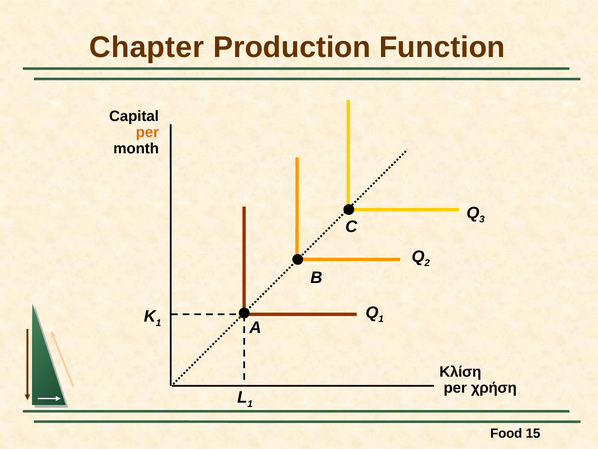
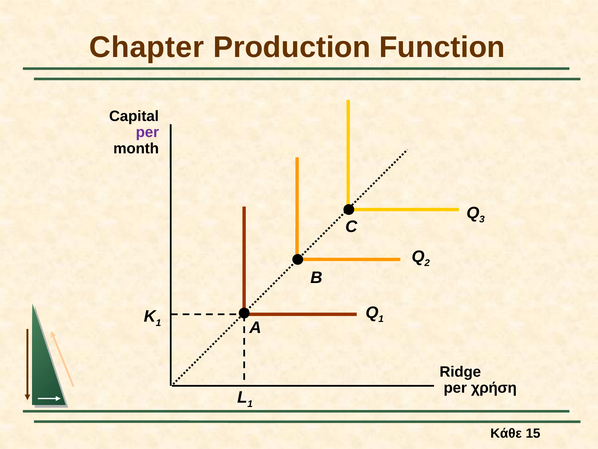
per colour: orange -> purple (147, 132)
Κλίση: Κλίση -> Ridge (460, 371)
Food: Food -> Κάθε (506, 433)
